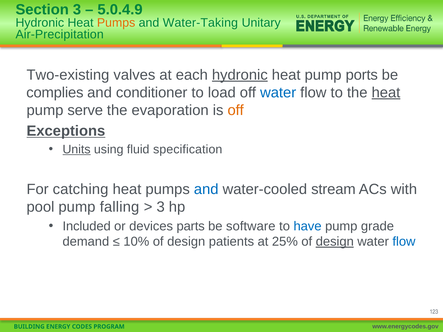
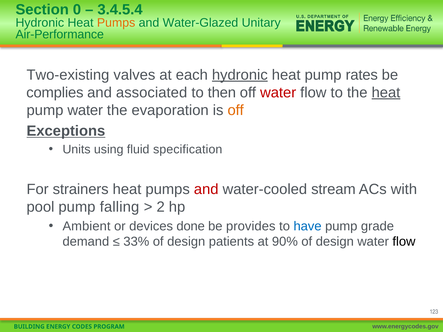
Section 3: 3 -> 0 (77, 10)
5.0.4.9: 5.0.4.9 -> 3.4.5.4 (120, 10)
Water-Taking: Water-Taking -> Water-Glazed (200, 23)
Air-Precipitation: Air-Precipitation -> Air-Performance (60, 35)
ports: ports -> rates (362, 75)
conditioner: conditioner -> associated (152, 93)
load: load -> then (222, 93)
water colour: blue -> red (278, 93)
pump serve: serve -> water (85, 110)
Units underline: present -> none (77, 150)
catching: catching -> strainers (81, 190)
and colour: blue -> red (206, 190)
3: 3 -> 2 (161, 207)
Included: Included -> Ambient (87, 226)
parts: parts -> done (191, 226)
software: software -> provides (251, 226)
10%: 10% -> 33% (136, 242)
25%: 25% -> 90% (285, 242)
design underline: present -> none (335, 242)
flow colour: blue -> black (404, 242)
